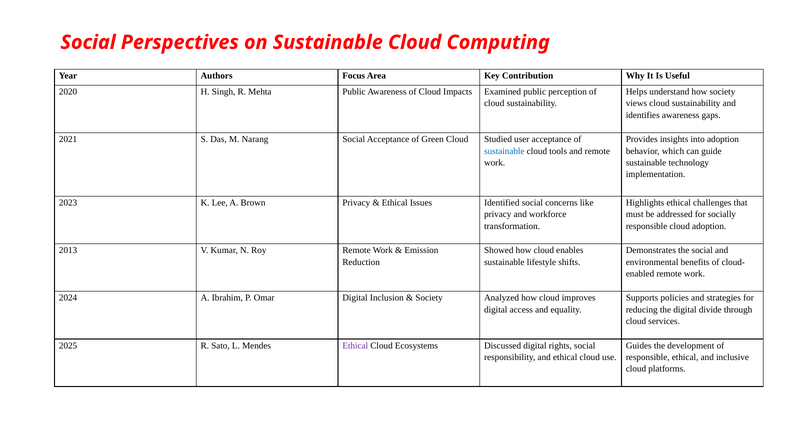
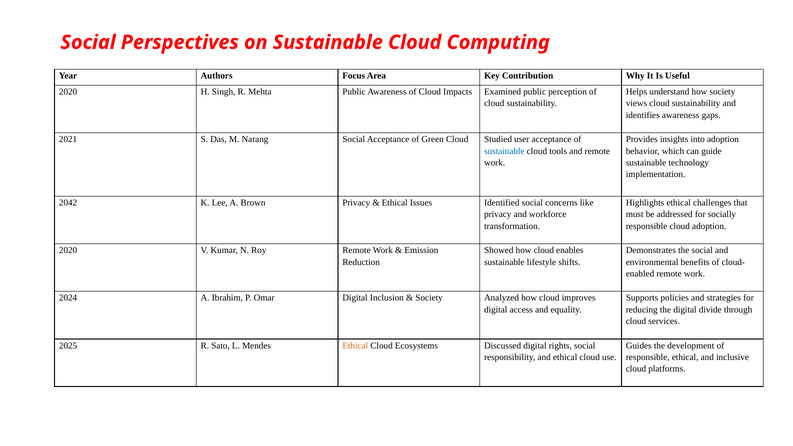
2023: 2023 -> 2042 (68, 203)
2013: 2013 -> 2020 (68, 250)
Ethical colour: purple -> orange (355, 346)
